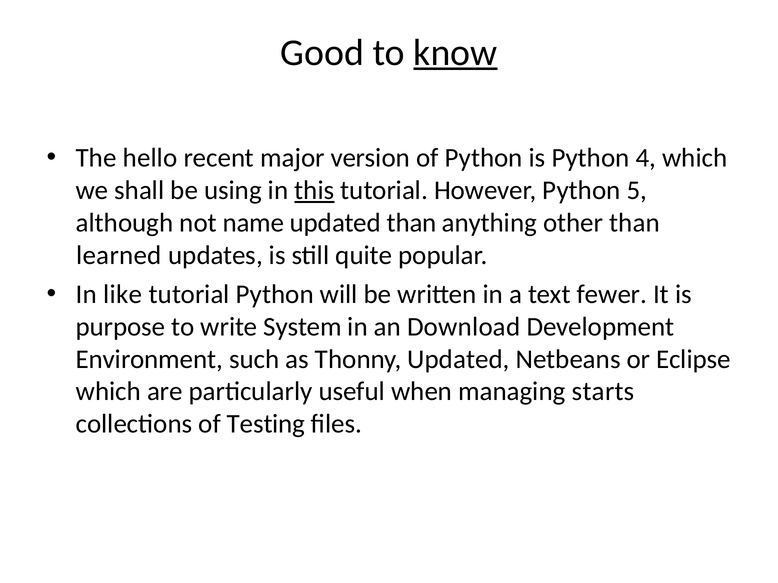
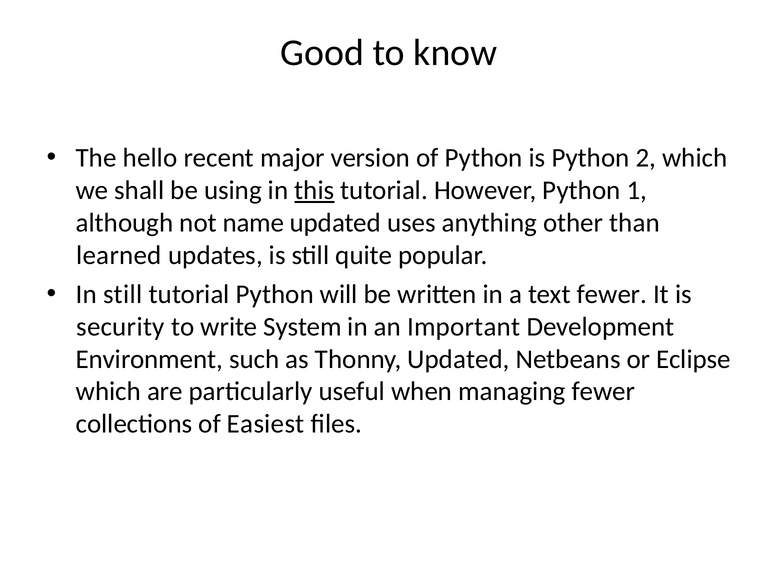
know underline: present -> none (455, 53)
4: 4 -> 2 (646, 158)
5: 5 -> 1 (637, 191)
updated than: than -> uses (412, 223)
In like: like -> still (123, 295)
purpose: purpose -> security (120, 327)
Download: Download -> Important (464, 327)
managing starts: starts -> fewer (603, 392)
Testing: Testing -> Easiest (266, 424)
